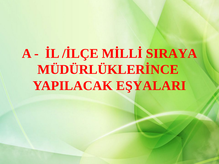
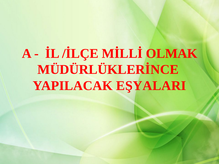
SIRAYA: SIRAYA -> OLMAK (172, 54)
